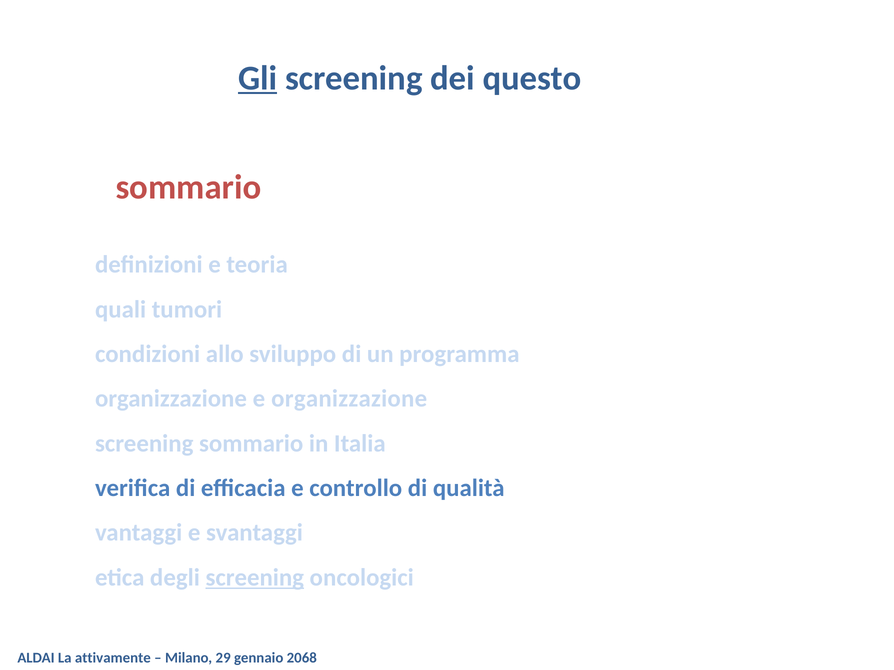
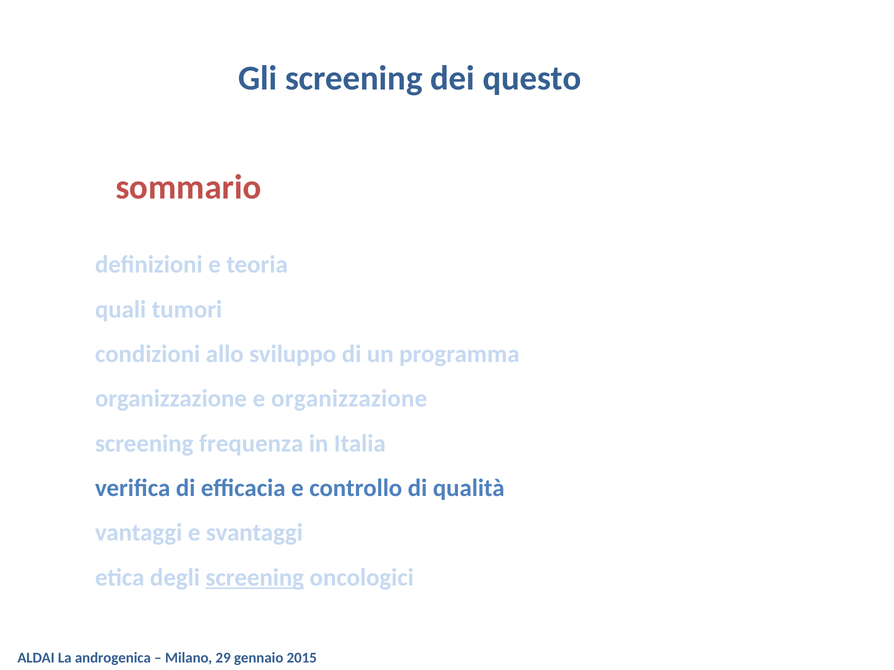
Gli underline: present -> none (258, 78)
screening sommario: sommario -> frequenza (251, 444)
attivamente: attivamente -> androgenica (113, 659)
2068: 2068 -> 2015 (302, 659)
